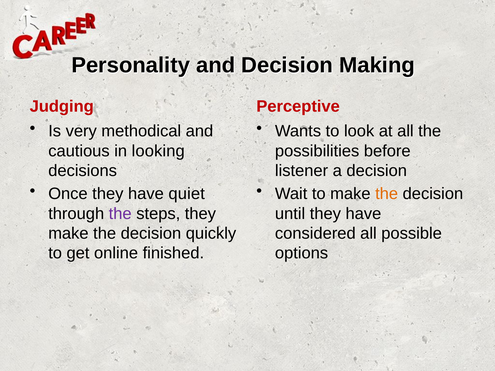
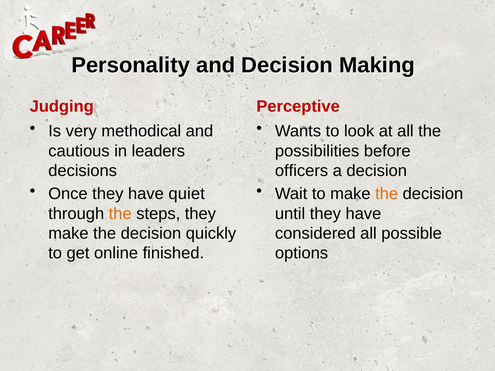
looking: looking -> leaders (158, 151)
listener: listener -> officers (302, 171)
the colour: purple -> orange (120, 214)
